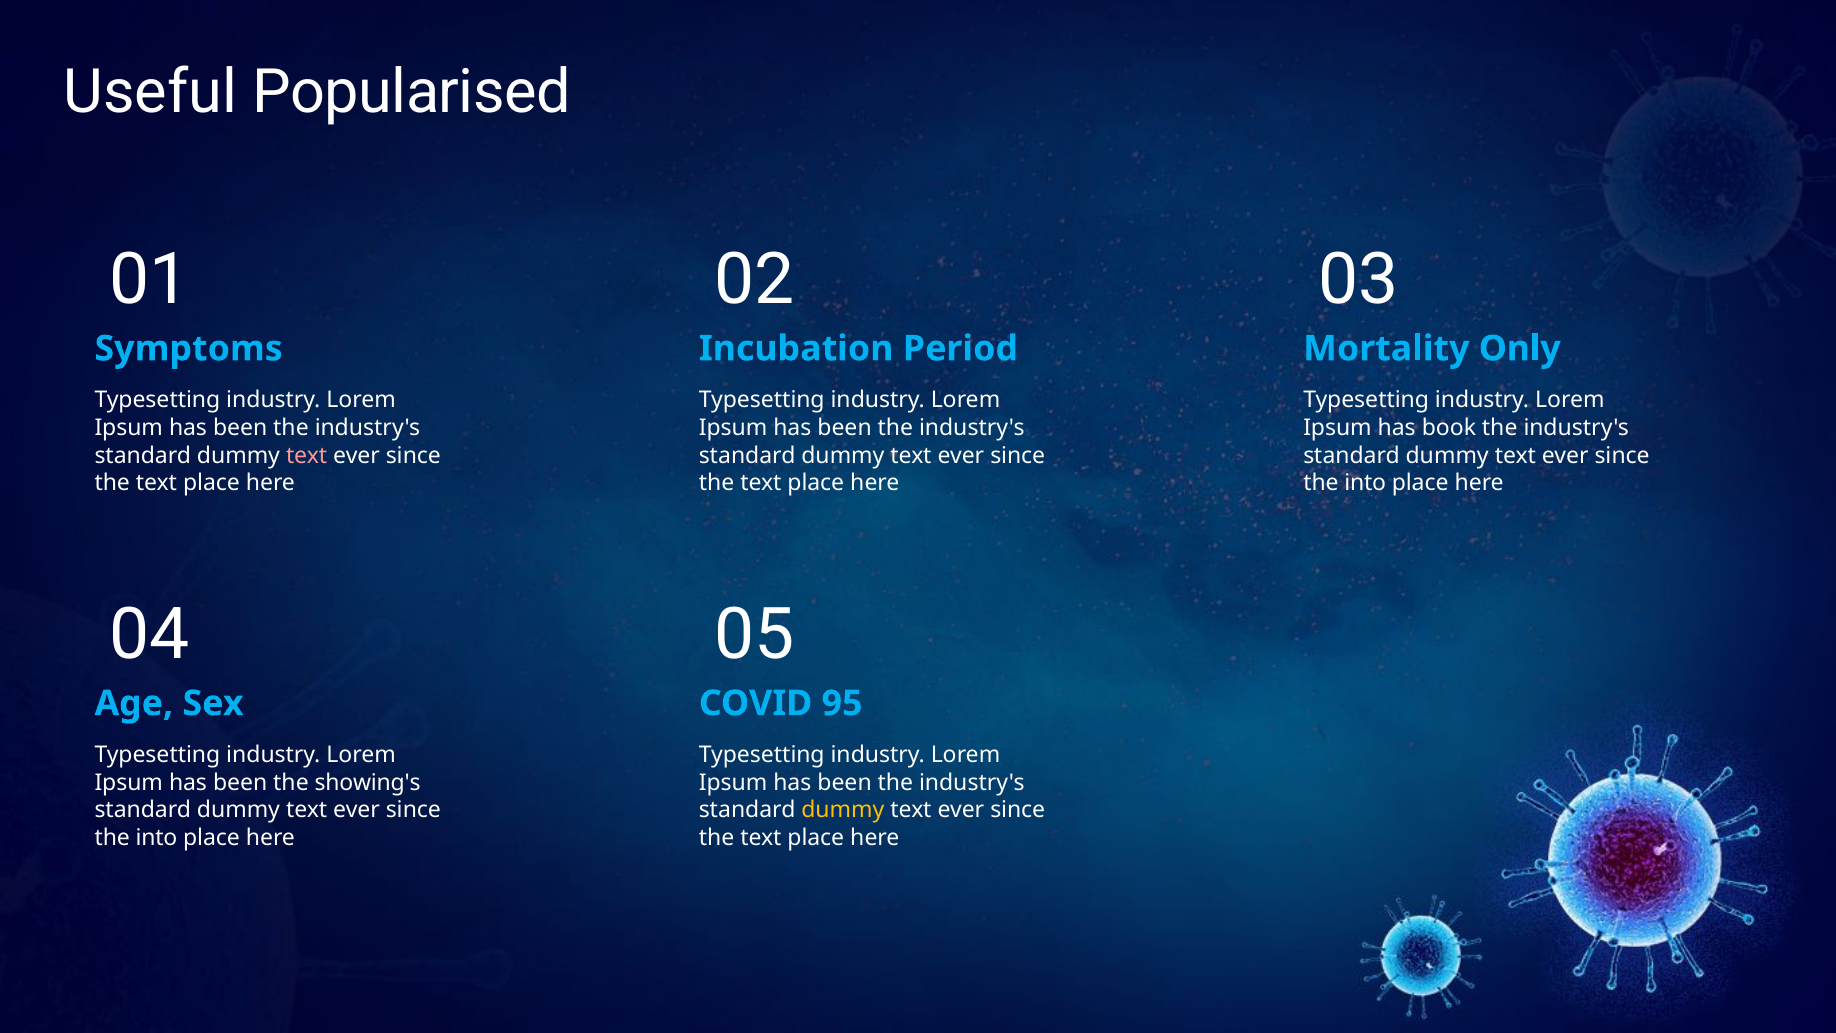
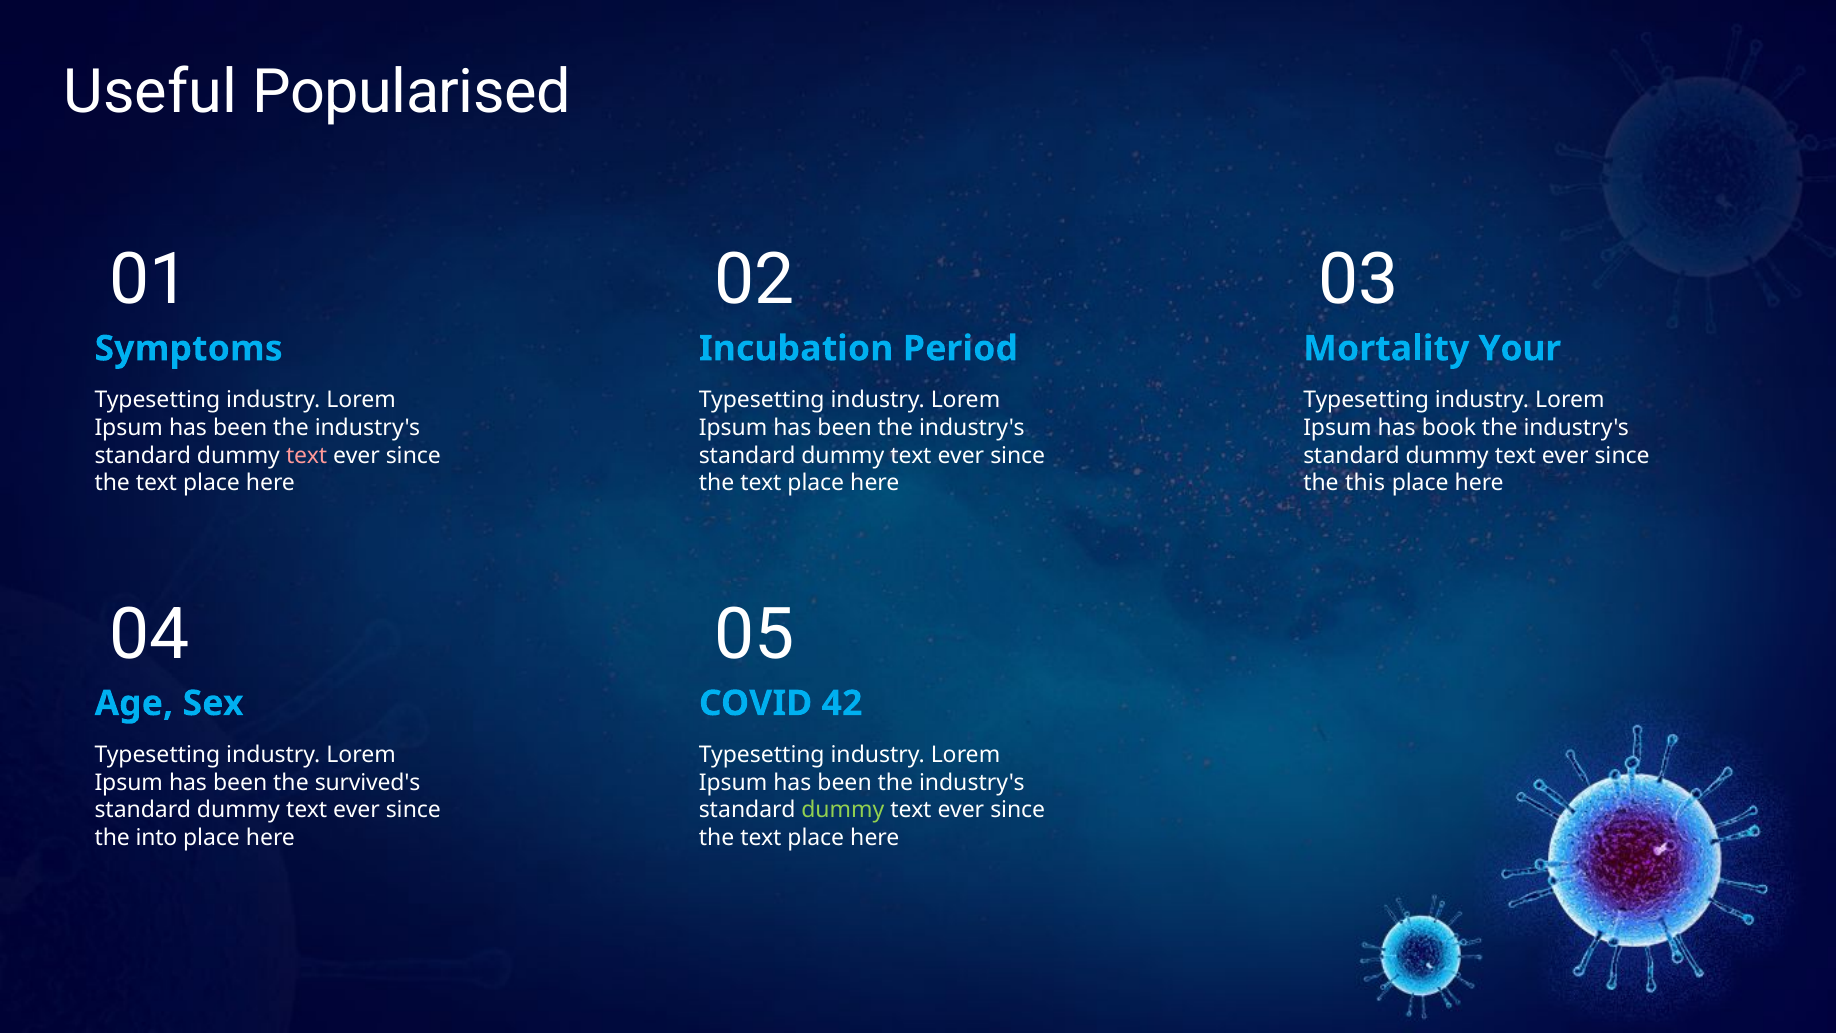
Only: Only -> Your (1520, 349)
into: into -> this (1365, 483)
95: 95 -> 42 (842, 703)
showing's: showing's -> survived's (368, 783)
dummy colour: yellow -> light green (843, 810)
